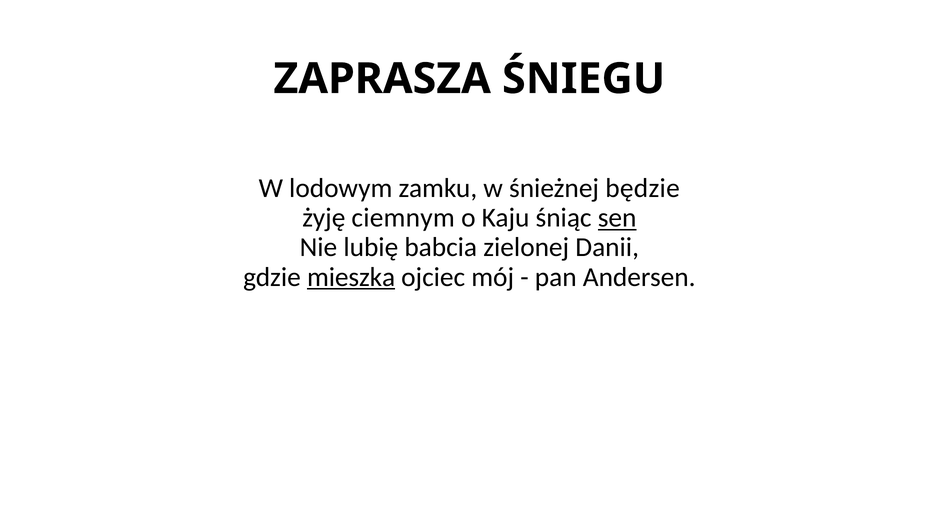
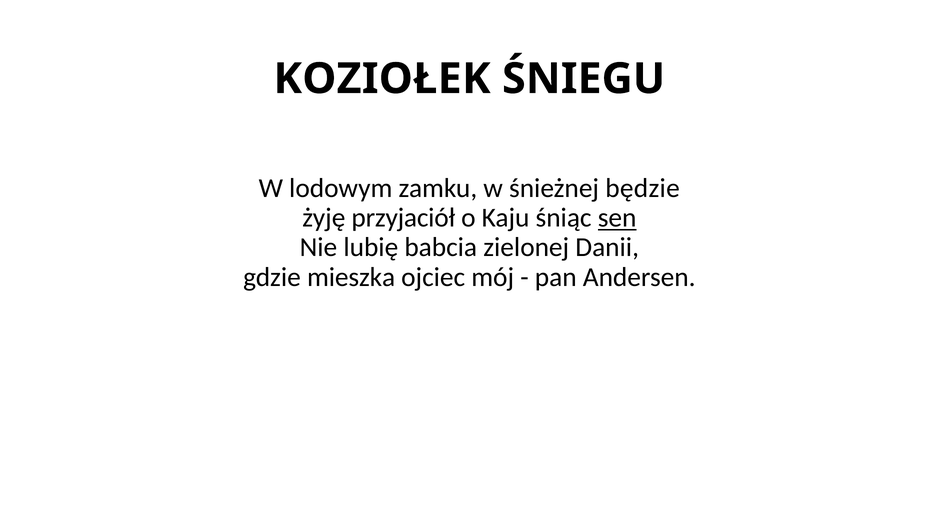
ZAPRASZA: ZAPRASZA -> KOZIOŁEK (382, 79)
ciemnym: ciemnym -> przyjaciół (403, 218)
mieszka underline: present -> none (351, 277)
